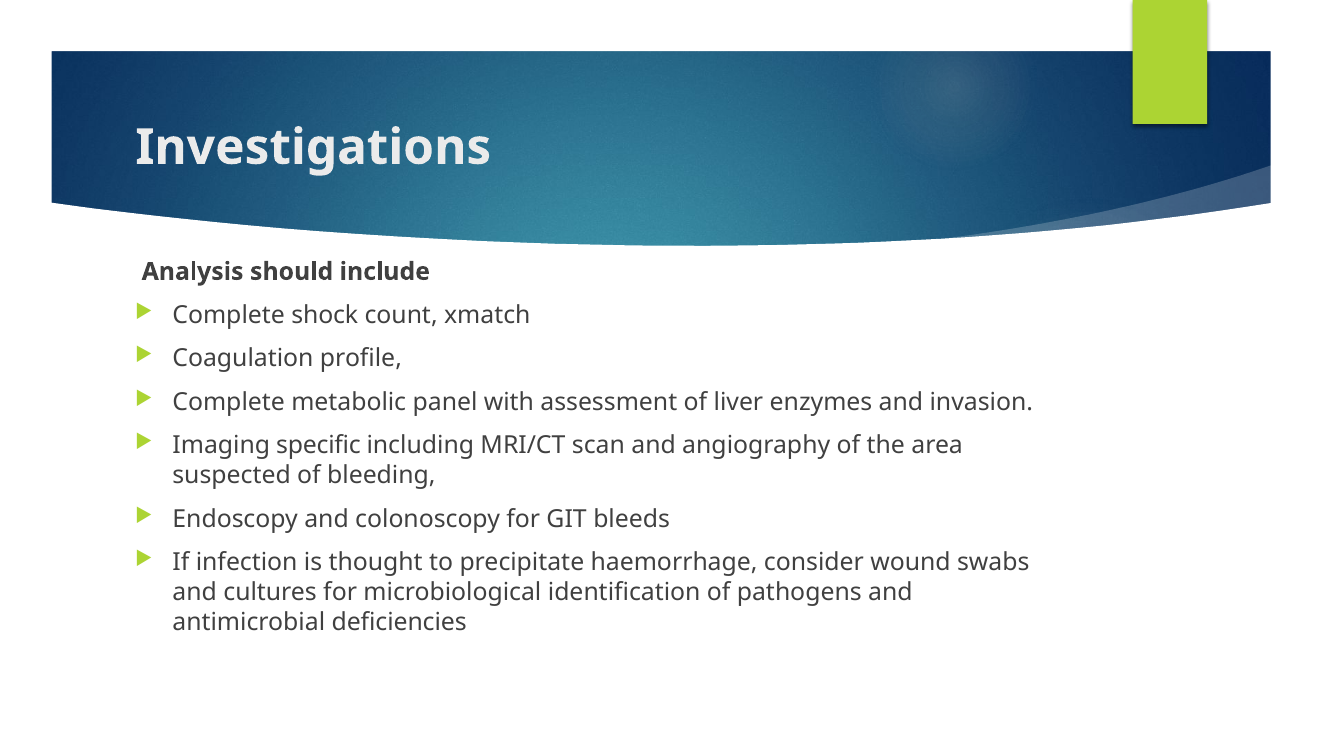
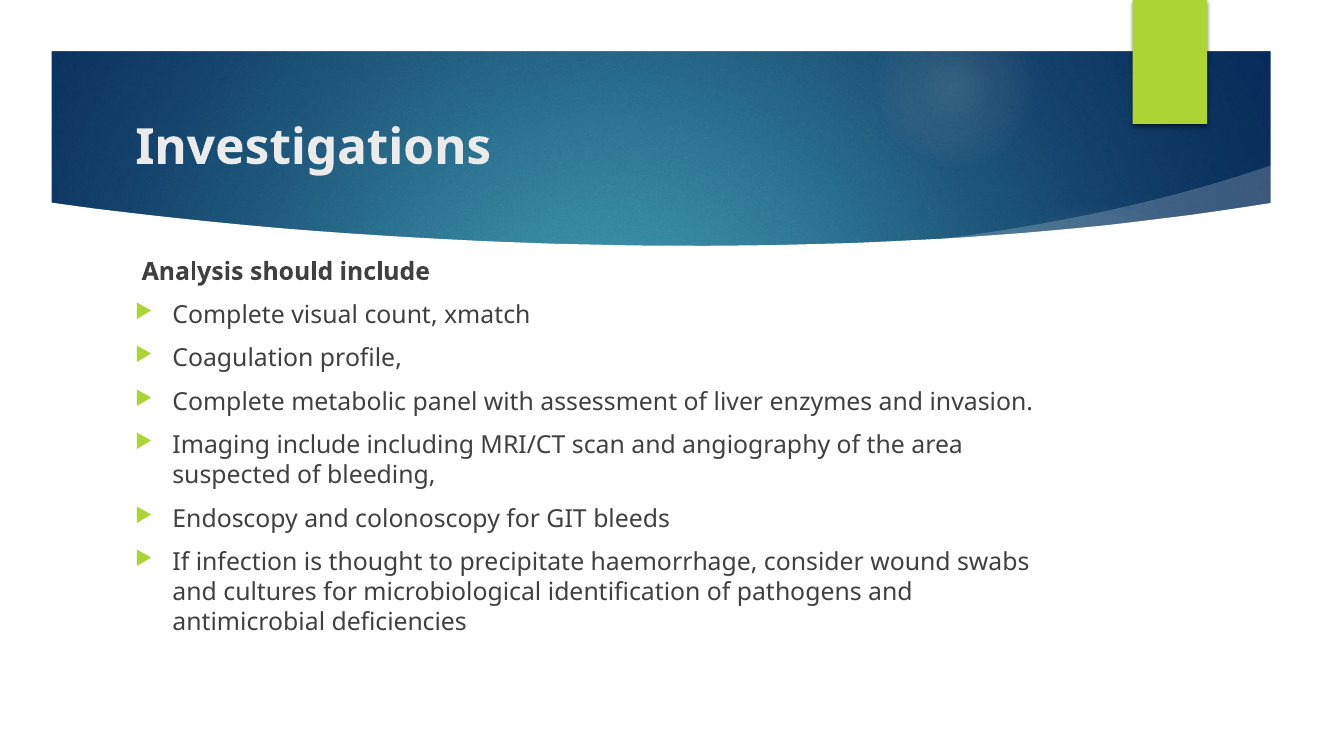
shock: shock -> visual (325, 315)
Imaging specific: specific -> include (318, 446)
